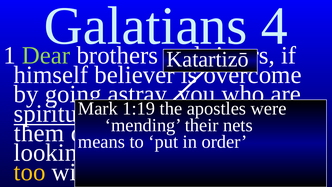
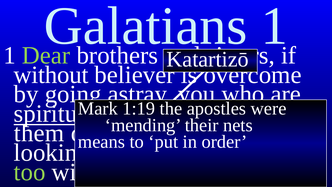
4: 4 -> 1 (274, 26)
himself: himself -> without (51, 75)
too colour: yellow -> light green (30, 172)
